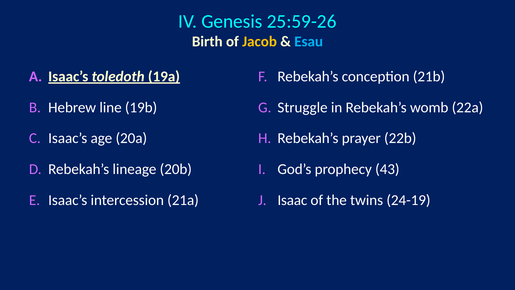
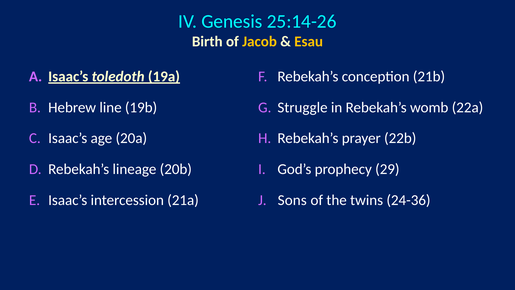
25:59-26: 25:59-26 -> 25:14-26 (302, 21)
Esau colour: light blue -> yellow (309, 42)
43: 43 -> 29 (387, 169)
Isaac: Isaac -> Sons (292, 200)
24-19: 24-19 -> 24-36 (408, 200)
